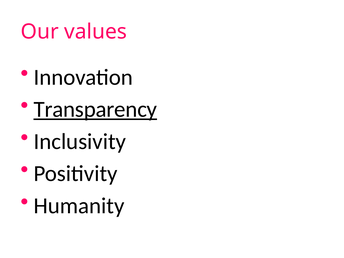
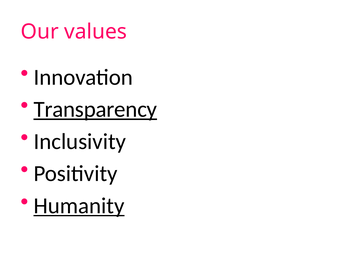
Humanity underline: none -> present (79, 206)
